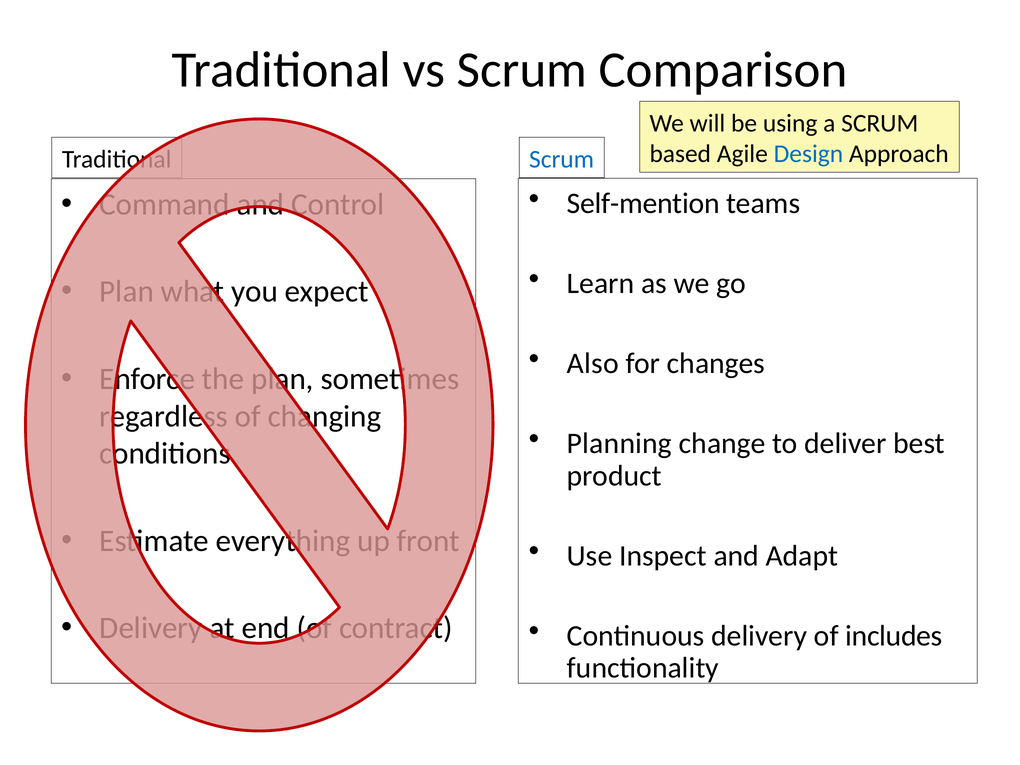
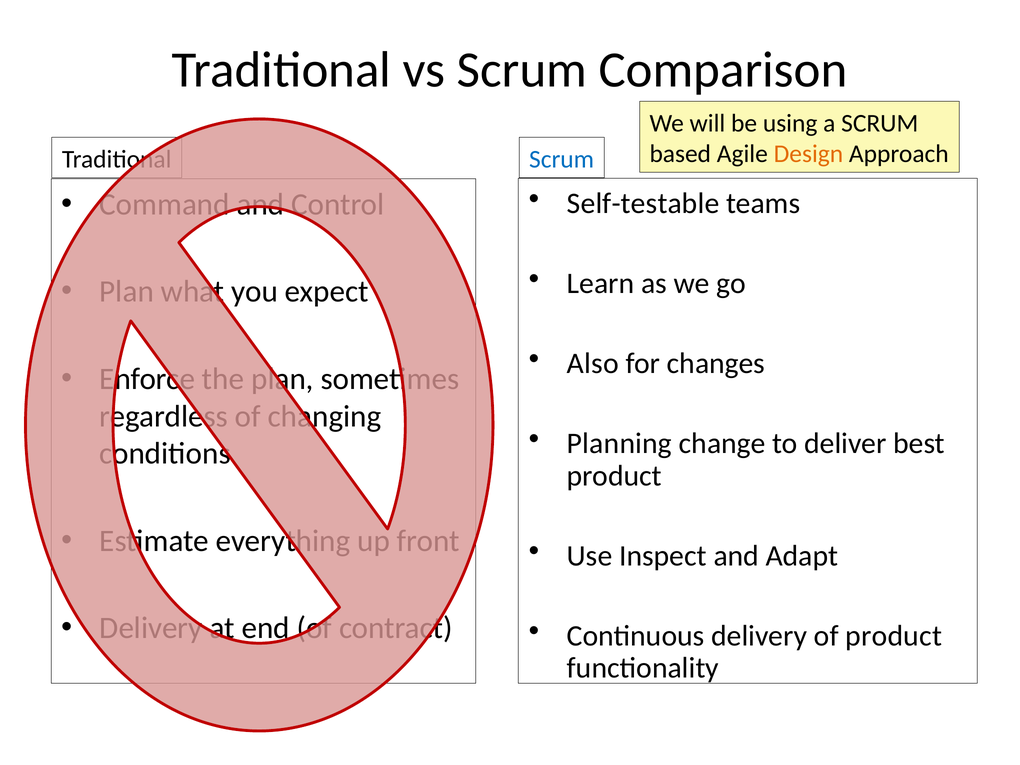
Design colour: blue -> orange (808, 154)
Self-mention: Self-mention -> Self-testable (643, 203)
of includes: includes -> product (894, 636)
